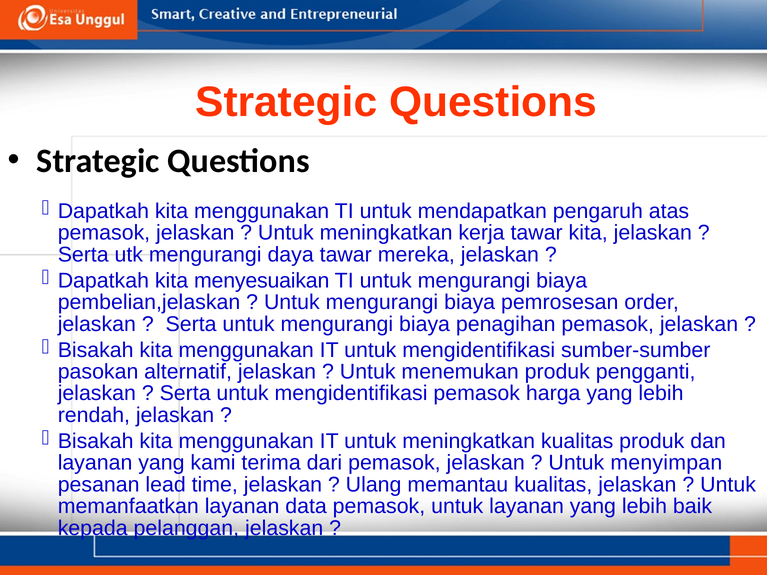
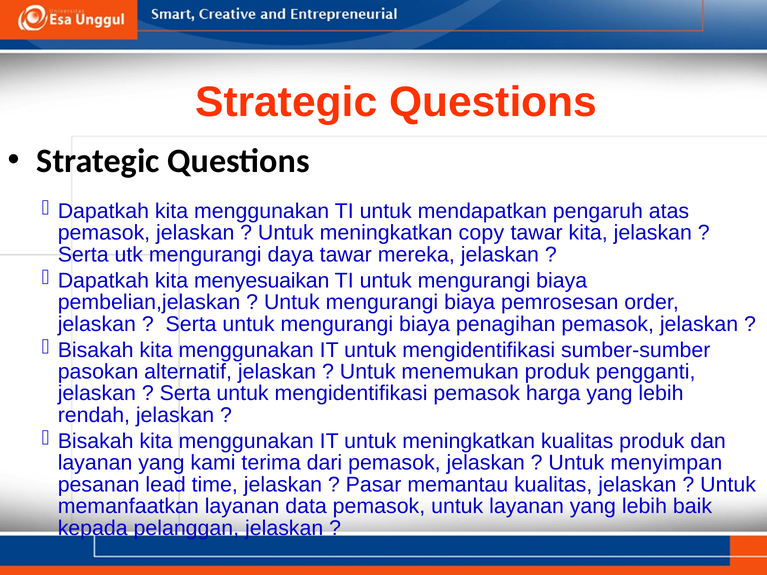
kerja: kerja -> copy (481, 233)
Ulang: Ulang -> Pasar (374, 485)
